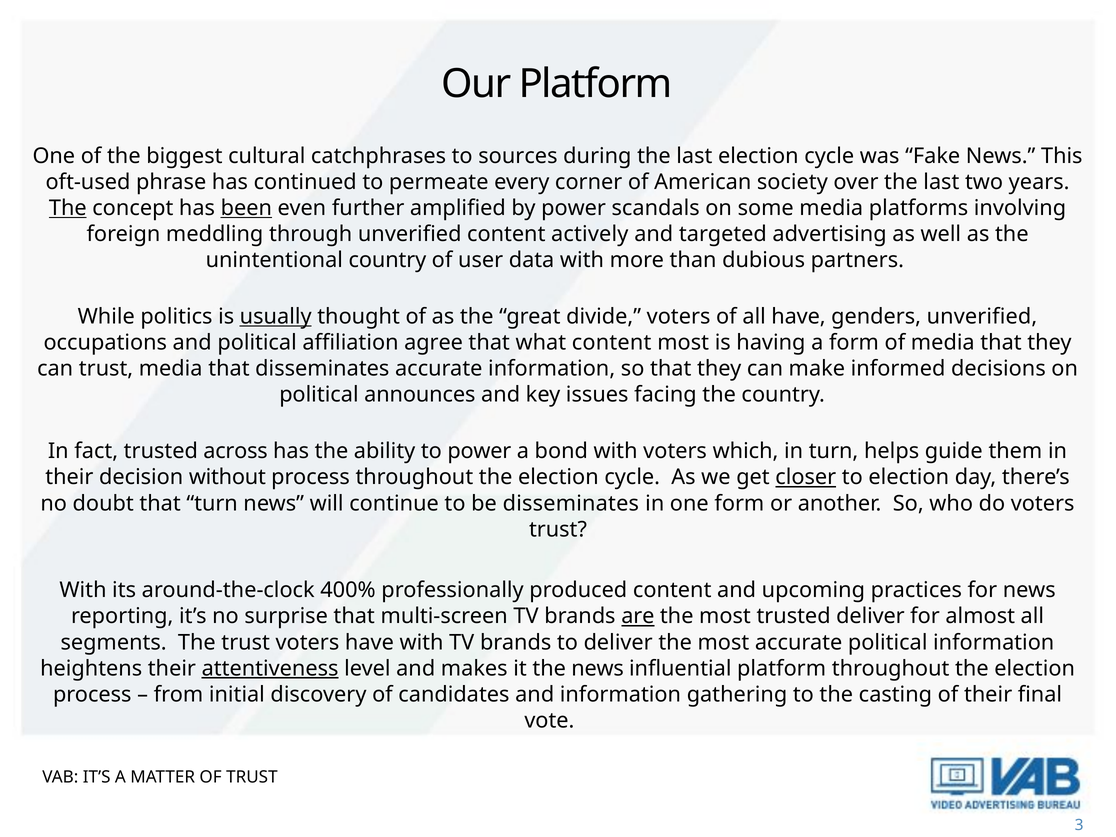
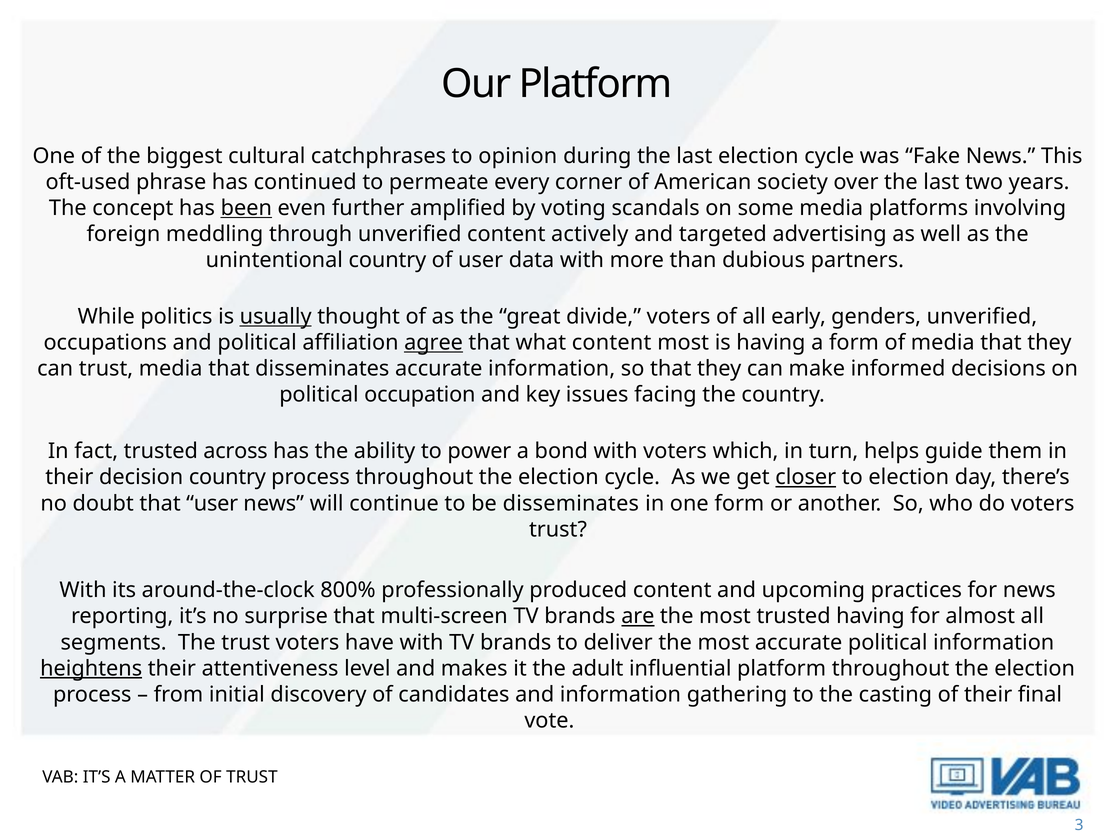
sources: sources -> opinion (518, 156)
The underline: present -> none (68, 208)
by power: power -> voting (573, 208)
all have: have -> early (799, 317)
agree underline: none -> present (434, 343)
announces: announces -> occupation (420, 395)
decision without: without -> country (227, 477)
that turn: turn -> user (212, 503)
400%: 400% -> 800% (348, 590)
trusted deliver: deliver -> having (870, 616)
heightens underline: none -> present (91, 668)
attentiveness underline: present -> none (270, 668)
the news: news -> adult (598, 668)
